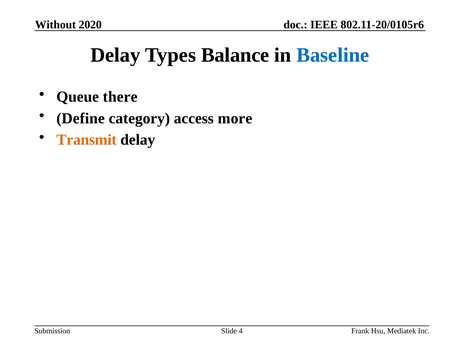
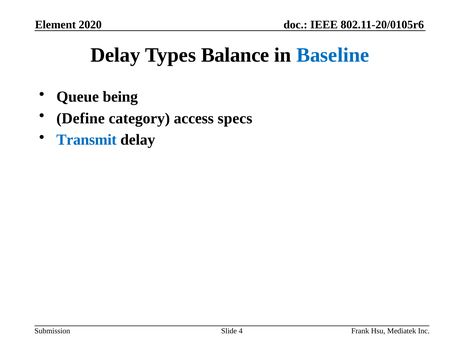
Without: Without -> Element (55, 25)
there: there -> being (120, 97)
more: more -> specs (235, 118)
Transmit colour: orange -> blue (87, 140)
